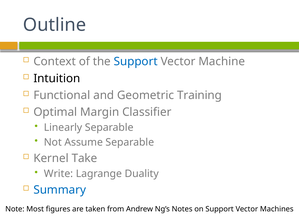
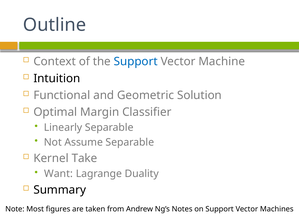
Training: Training -> Solution (199, 95)
Write: Write -> Want (58, 174)
Summary colour: blue -> black (60, 190)
